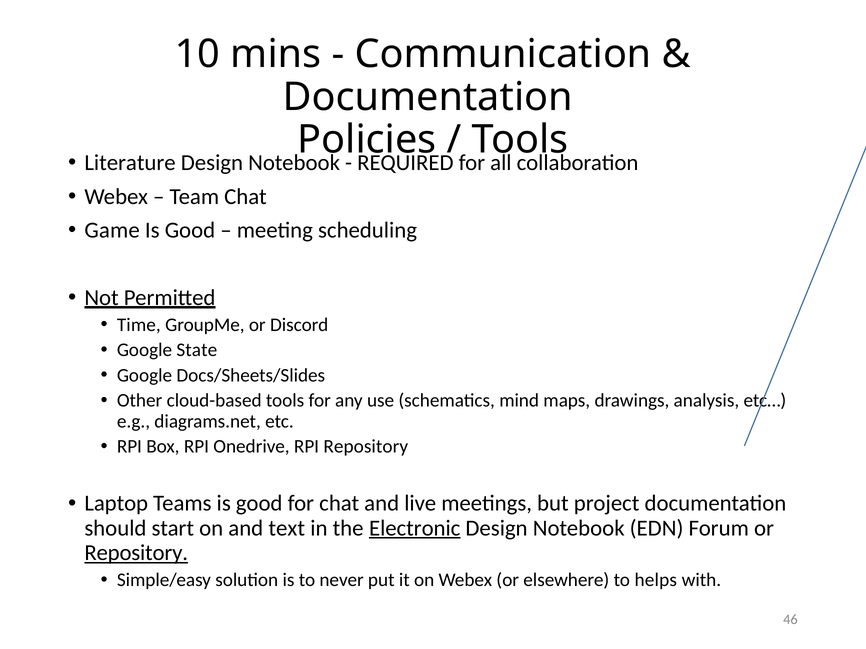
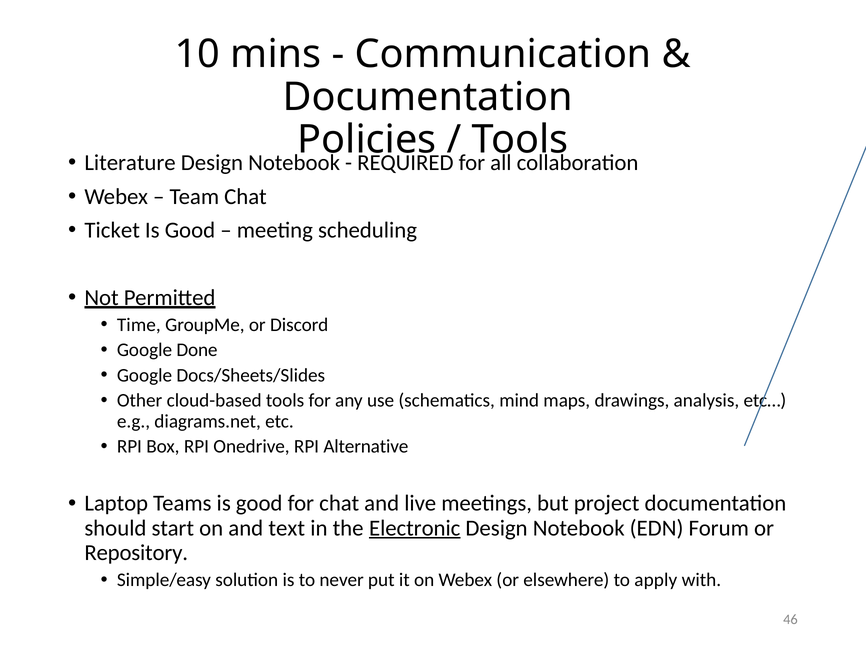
Game: Game -> Ticket (112, 230)
State: State -> Done (197, 350)
RPI Repository: Repository -> Alternative (366, 447)
Repository underline: present -> none (136, 553)
helps: helps -> apply (656, 580)
